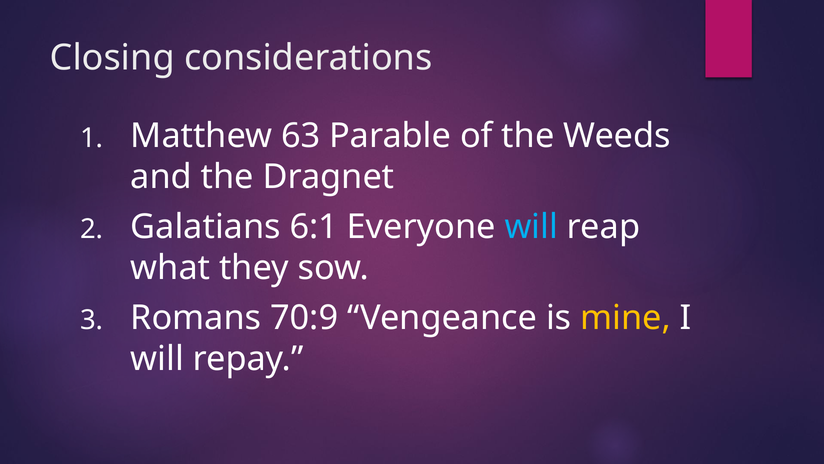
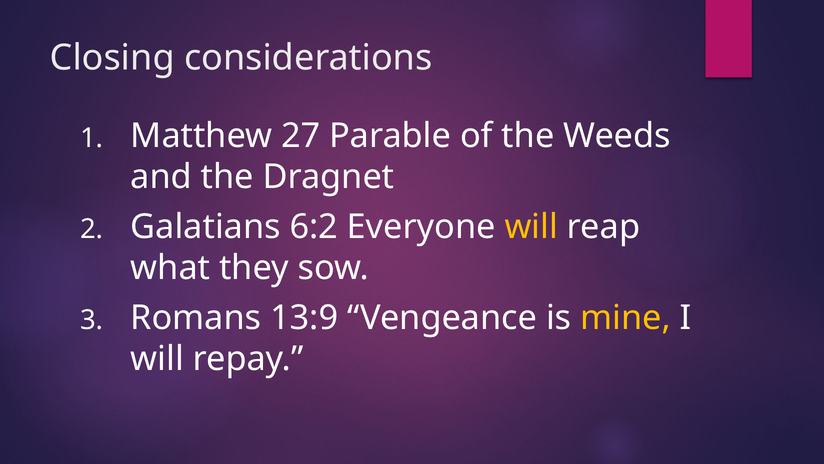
63: 63 -> 27 (301, 136)
6:1: 6:1 -> 6:2 (314, 227)
will colour: light blue -> yellow (531, 227)
70:9: 70:9 -> 13:9 (304, 318)
